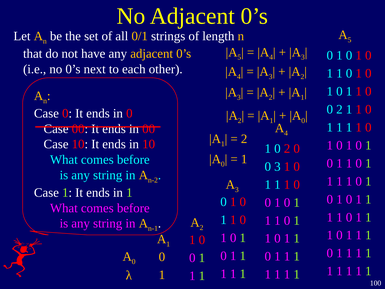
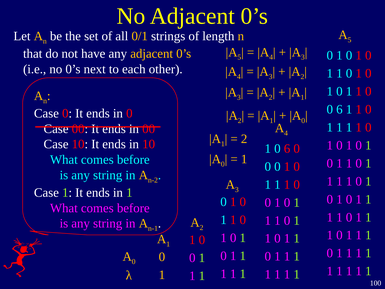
2: 2 -> 6 (339, 109)
1 0 2: 2 -> 6 (287, 148)
3: 3 -> 0 (277, 166)
